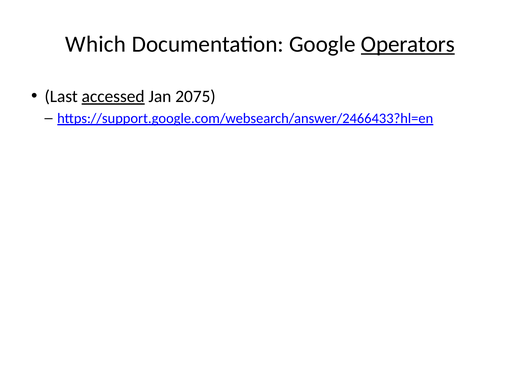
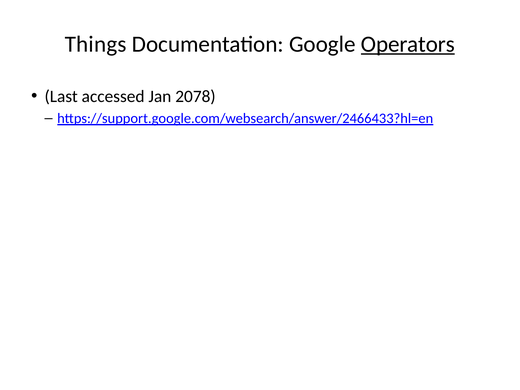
Which: Which -> Things (96, 44)
accessed underline: present -> none (113, 97)
2075: 2075 -> 2078 (195, 97)
